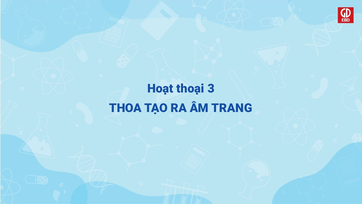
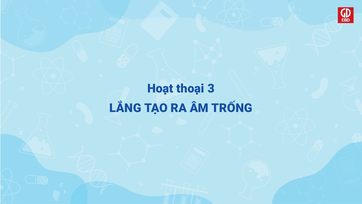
THOA: THOA -> LẮNG (125, 108)
TRANG: TRANG -> TRỐNG (232, 108)
